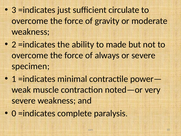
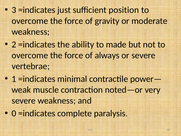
circulate: circulate -> position (124, 10)
specimen: specimen -> vertebrae (31, 66)
